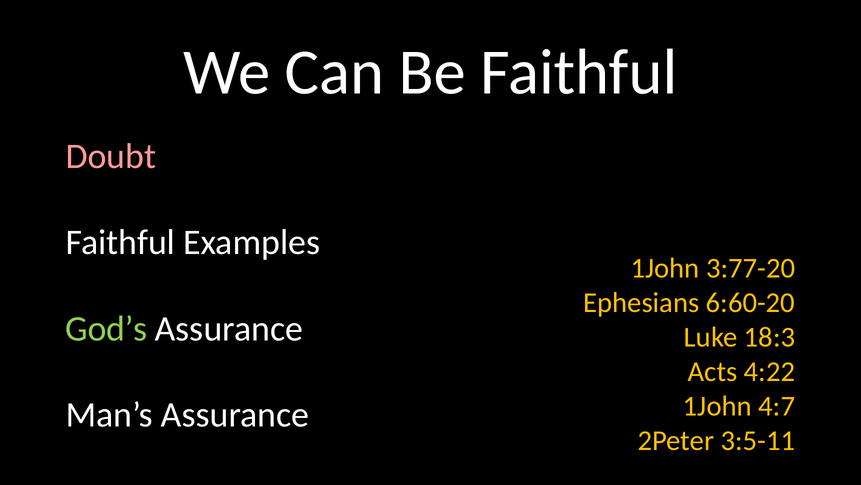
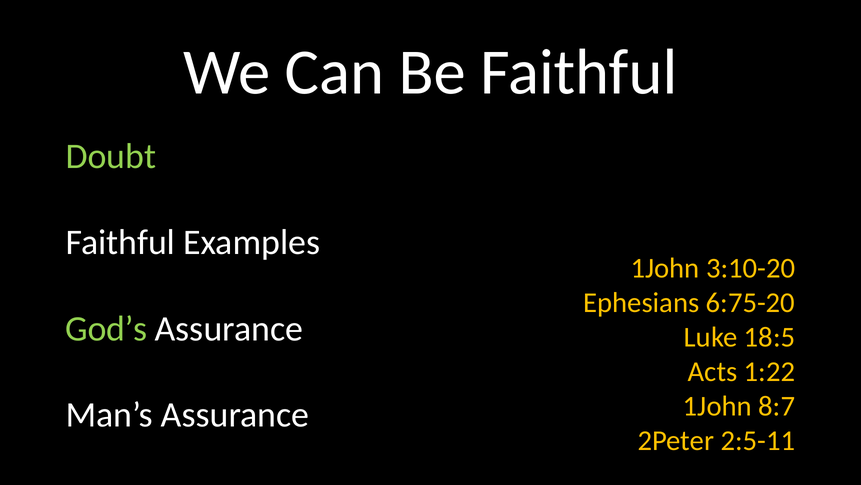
Doubt colour: pink -> light green (111, 156)
3:77-20: 3:77-20 -> 3:10-20 (751, 268)
6:60-20: 6:60-20 -> 6:75-20 (750, 302)
18:3: 18:3 -> 18:5 (770, 337)
4:22: 4:22 -> 1:22 (769, 371)
4:7: 4:7 -> 8:7 (777, 406)
3:5-11: 3:5-11 -> 2:5-11 (758, 440)
